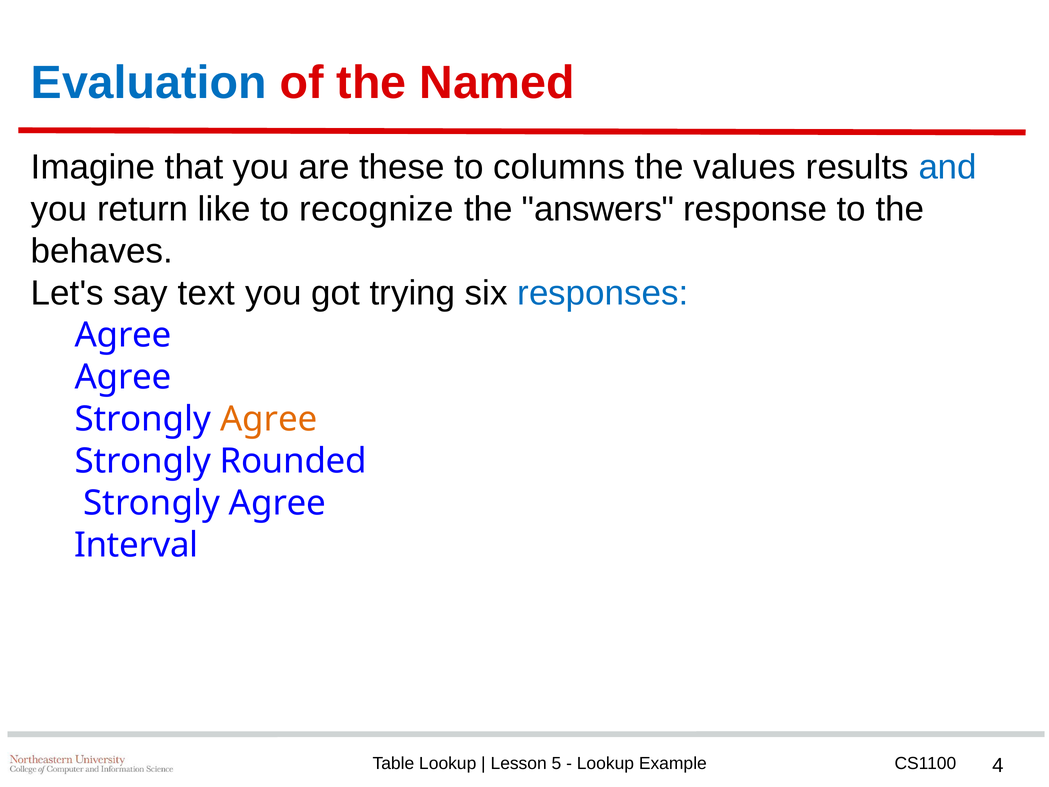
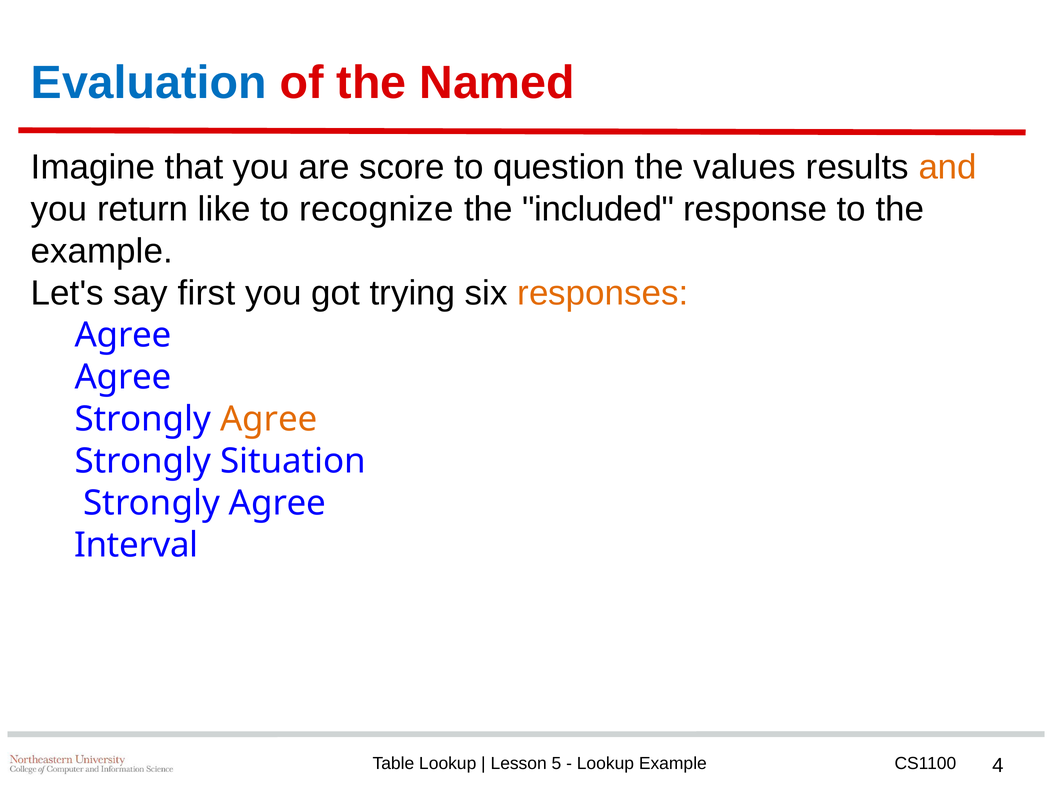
these: these -> score (402, 167)
columns: columns -> question (559, 167)
and colour: blue -> orange (948, 167)
answers: answers -> included (598, 209)
behaves: behaves -> example (102, 251)
text: text -> first (206, 293)
responses colour: blue -> orange (603, 293)
Rounded: Rounded -> Situation (293, 461)
